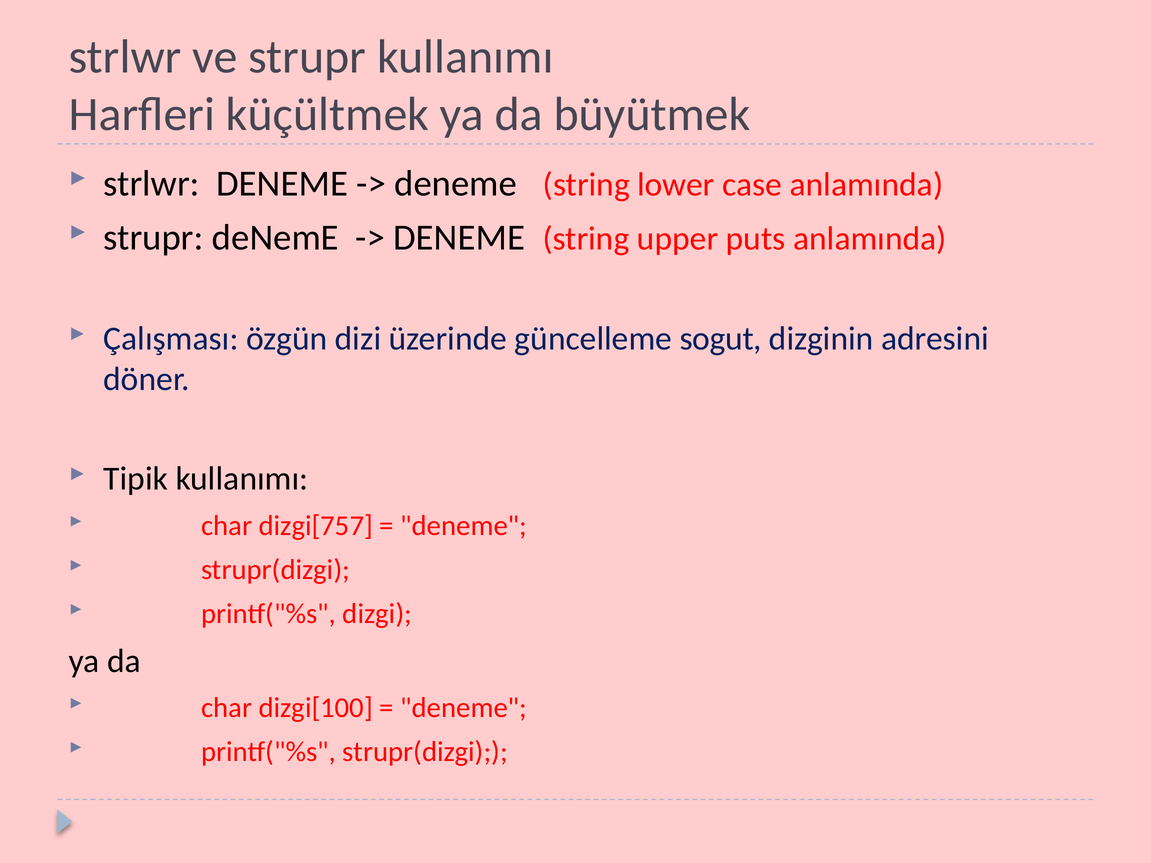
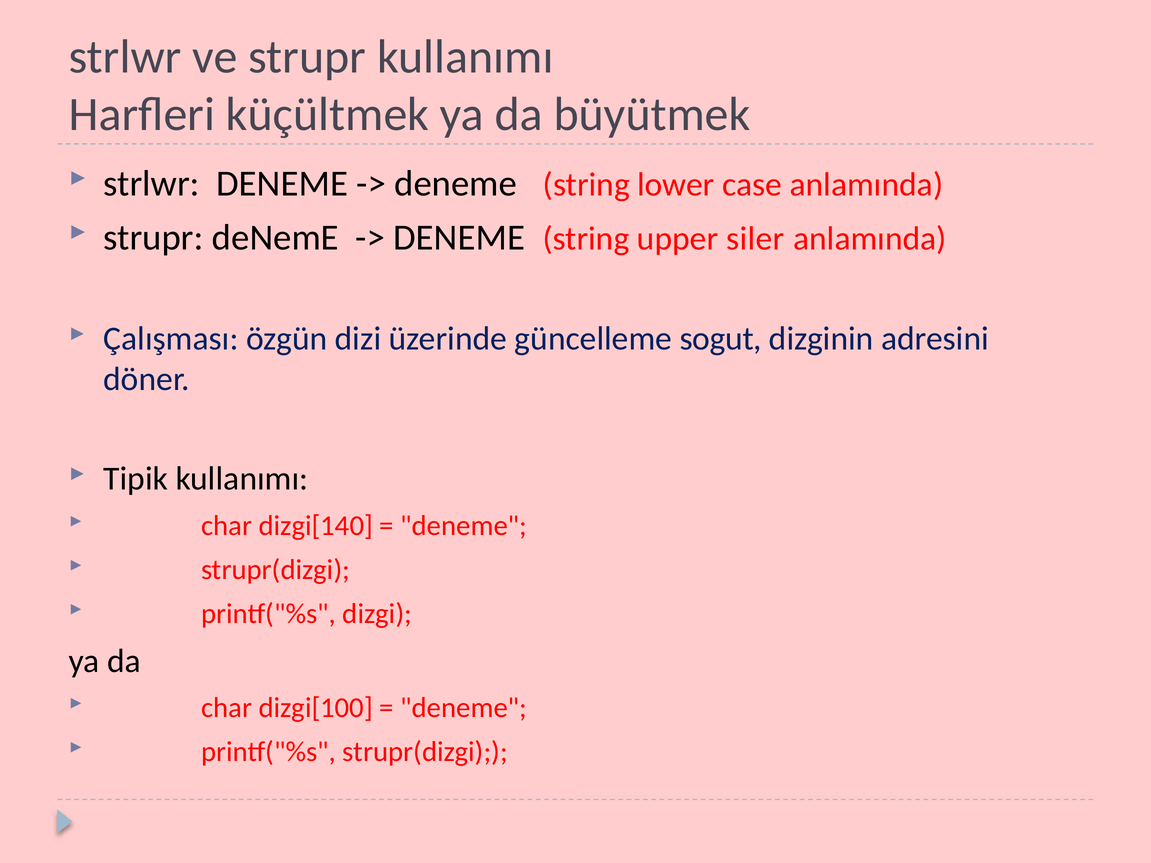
puts: puts -> siler (755, 239)
dizgi[757: dizgi[757 -> dizgi[140 (316, 526)
